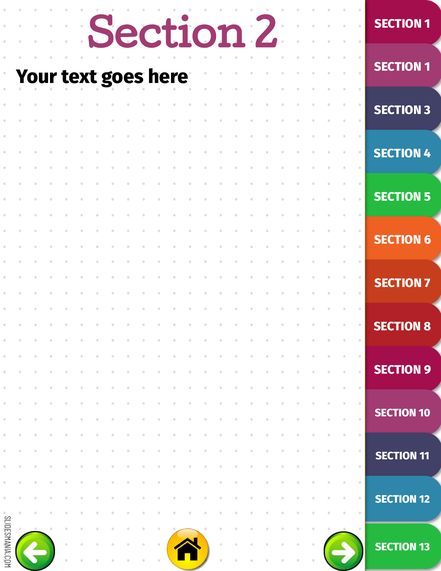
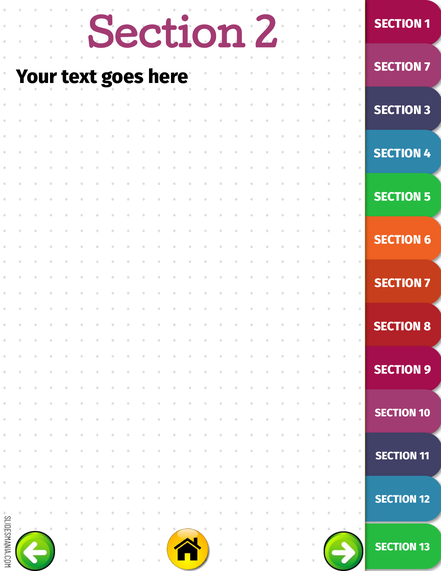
1: 1 -> 7 (427, 67)
